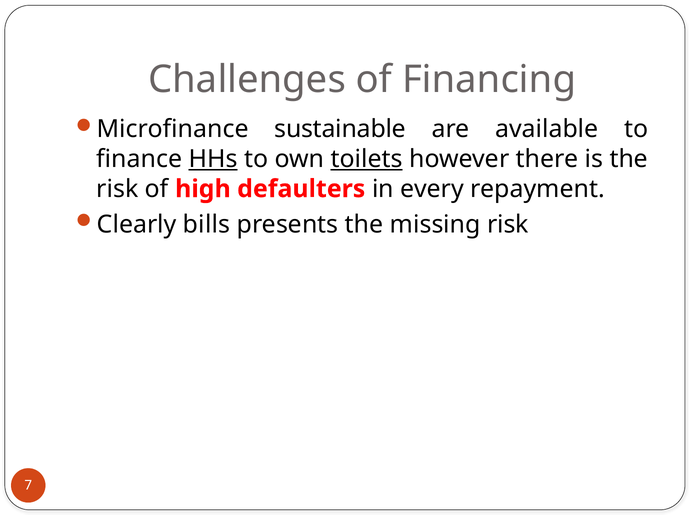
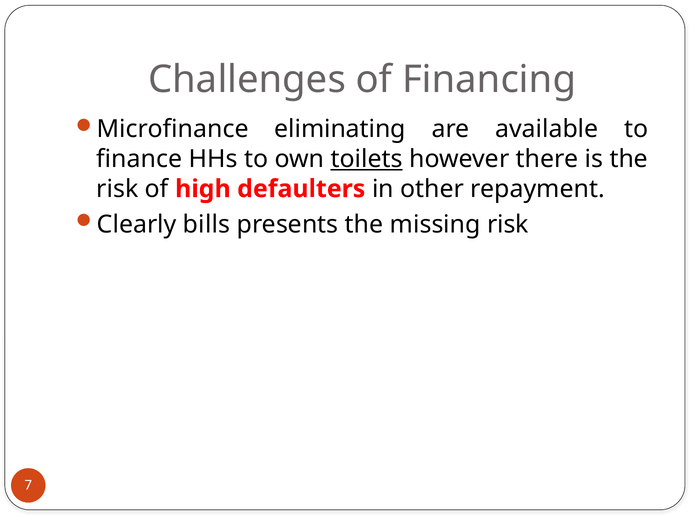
sustainable: sustainable -> eliminating (340, 129)
HHs underline: present -> none (213, 159)
every: every -> other (432, 189)
